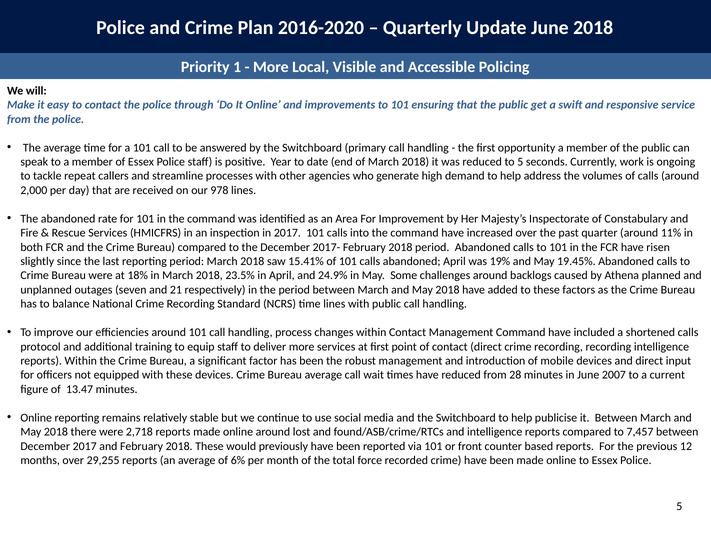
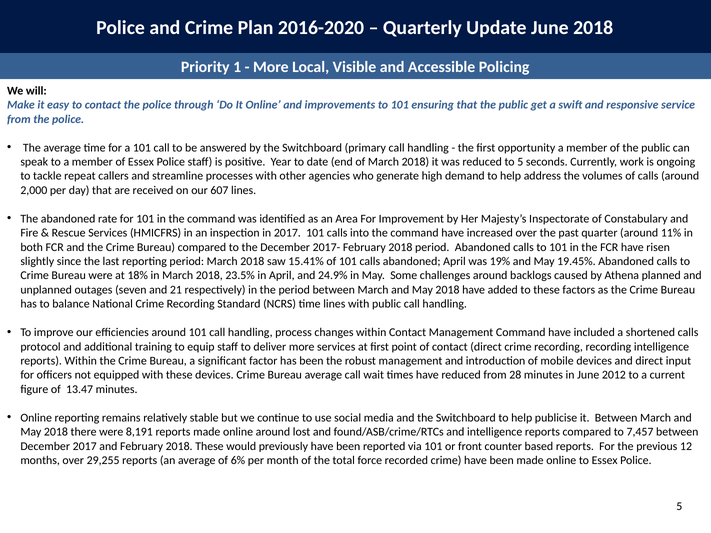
978: 978 -> 607 (219, 190)
2007: 2007 -> 2012 (614, 375)
2,718: 2,718 -> 8,191 (139, 432)
